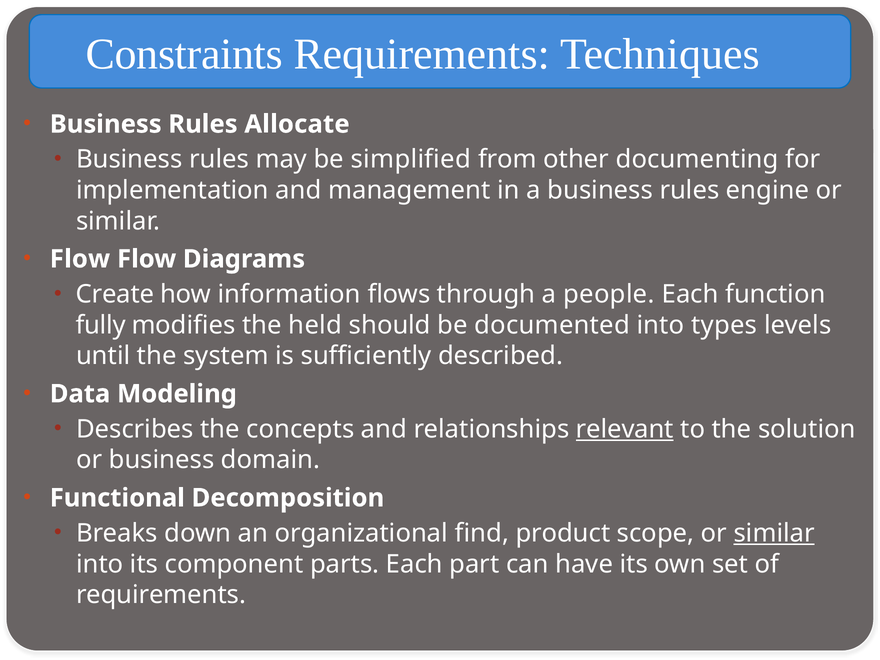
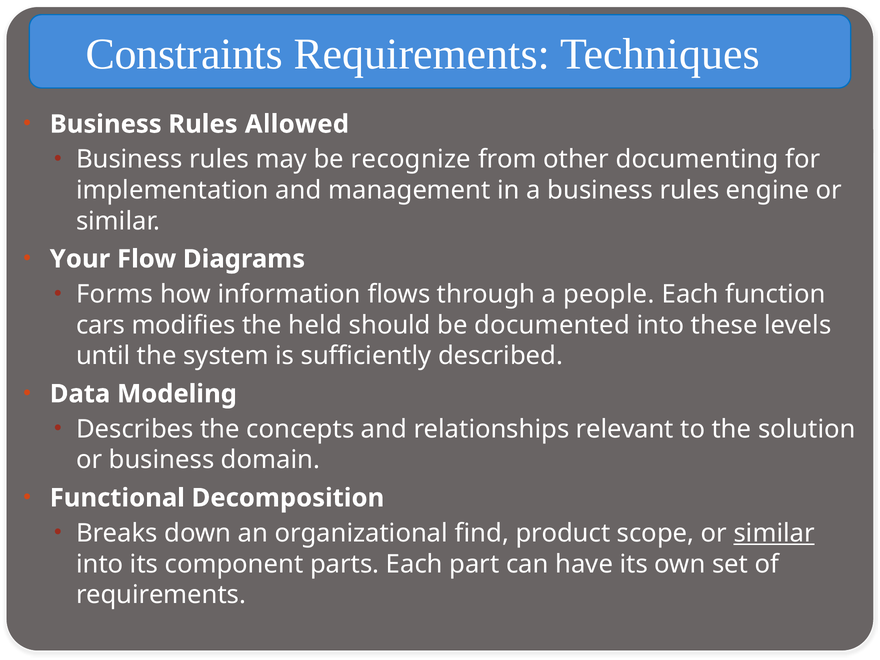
Allocate: Allocate -> Allowed (297, 124)
simplified: simplified -> recognize (411, 160)
Flow: Flow -> Your (80, 259)
Create: Create -> Forms (115, 294)
fully: fully -> cars (101, 325)
types: types -> these (724, 325)
relevant underline: present -> none (625, 429)
